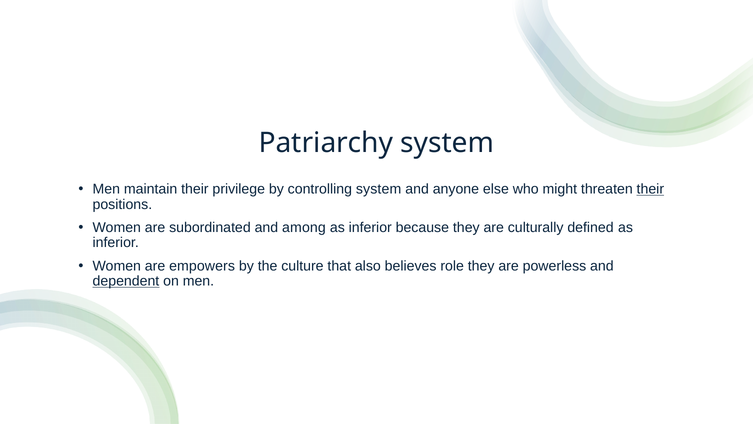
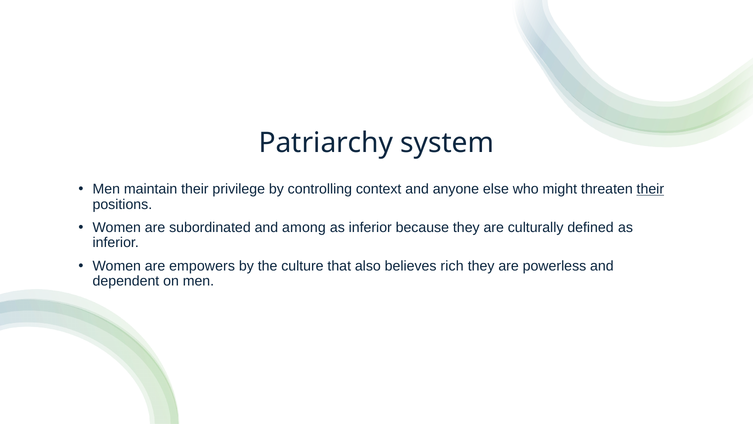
controlling system: system -> context (379, 189)
role: role -> rich (452, 266)
dependent underline: present -> none (126, 281)
